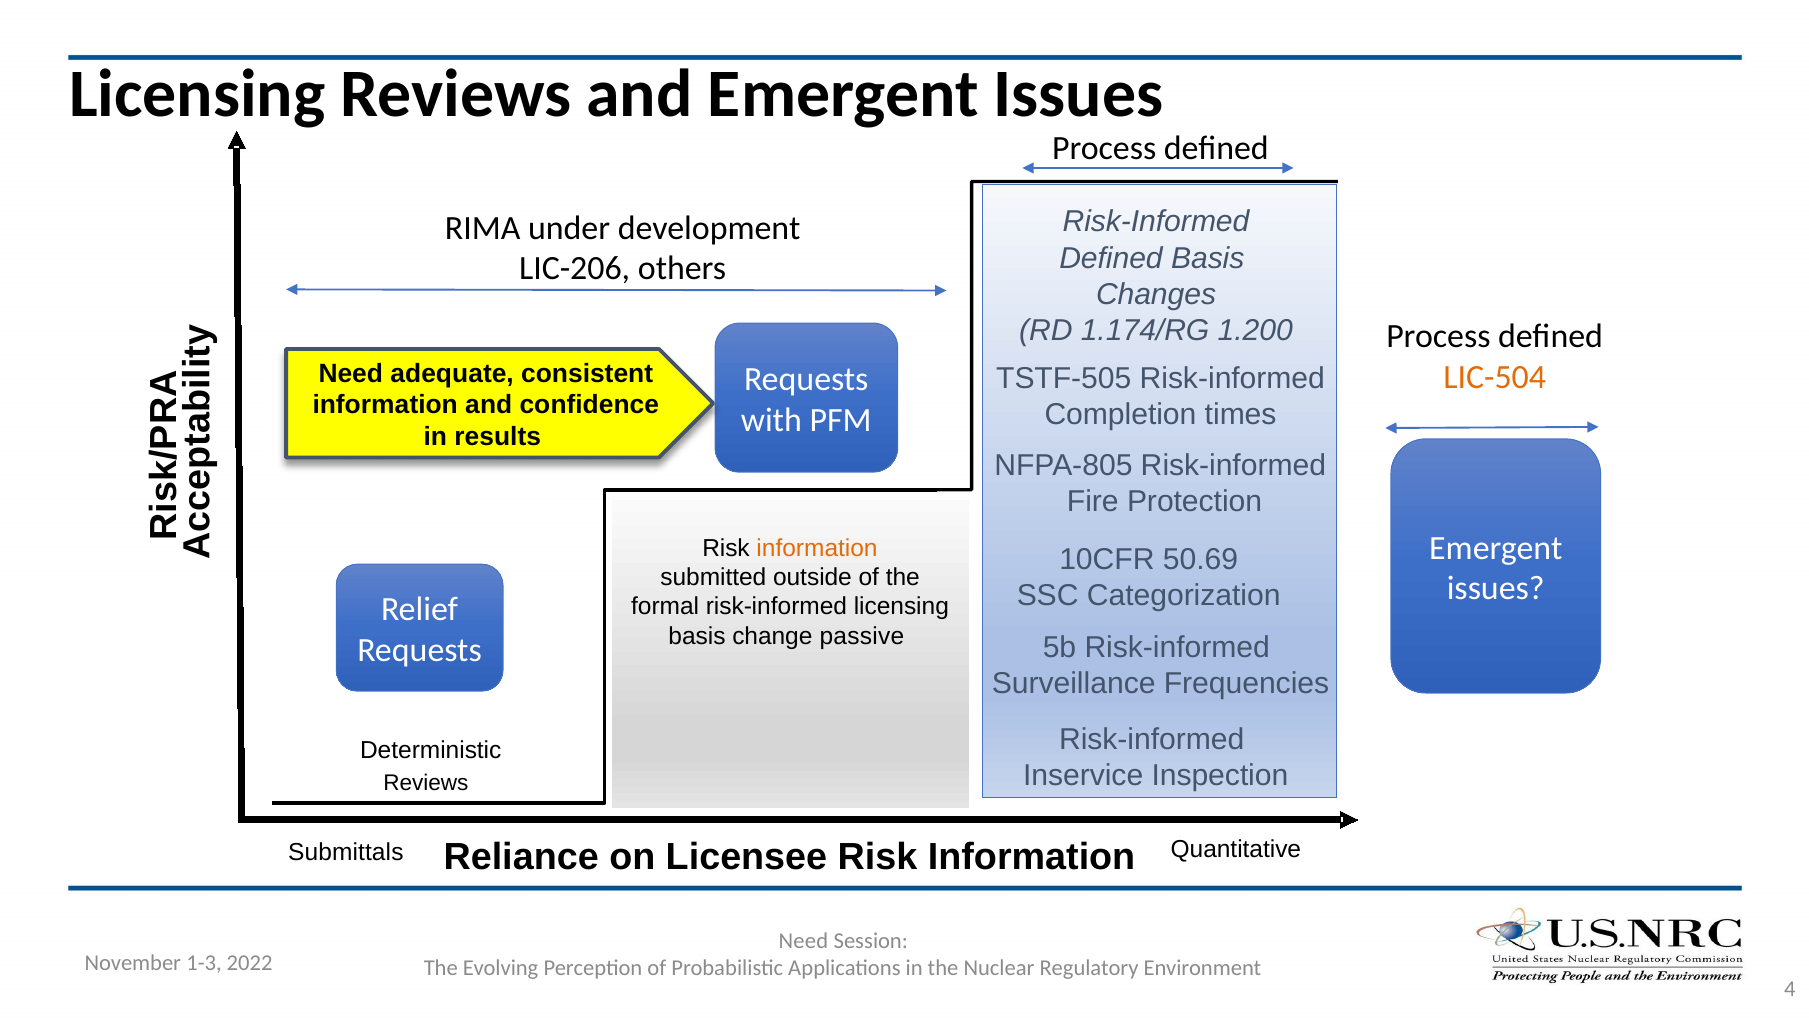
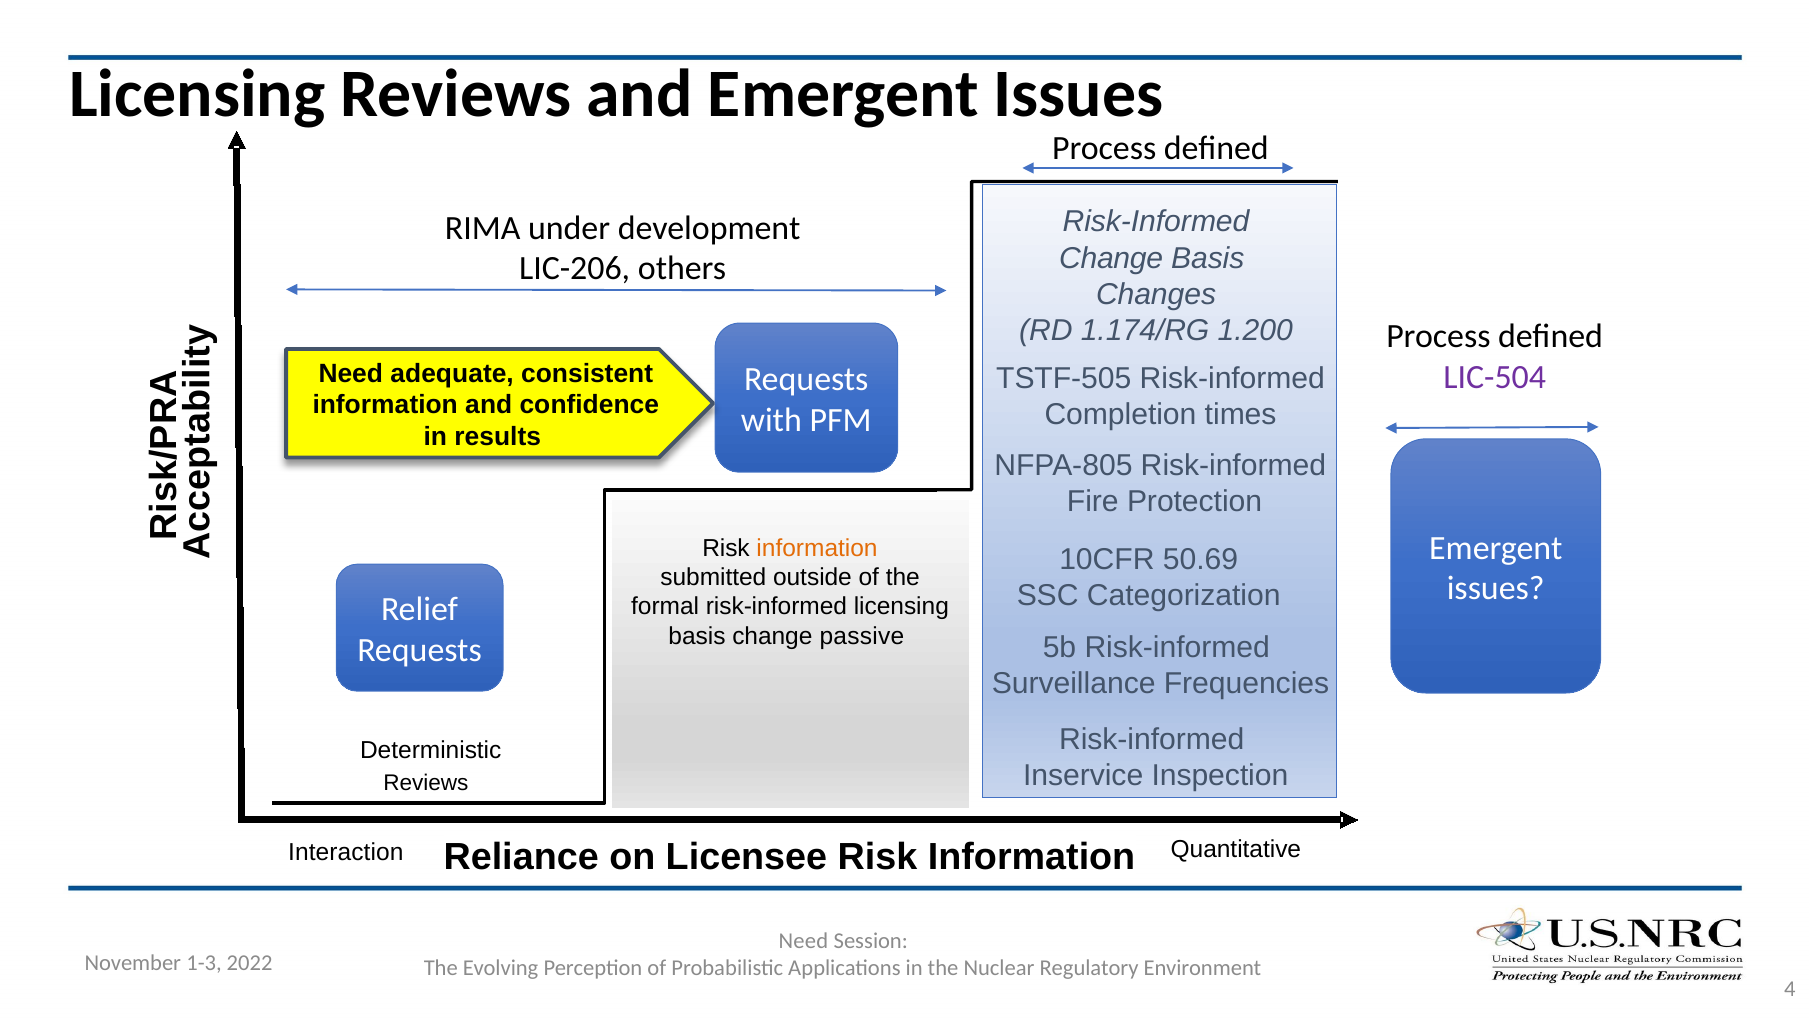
Defined: Defined -> Change (1111, 258)
LIC-504 colour: orange -> purple (1495, 377)
Submittals: Submittals -> Interaction (346, 852)
